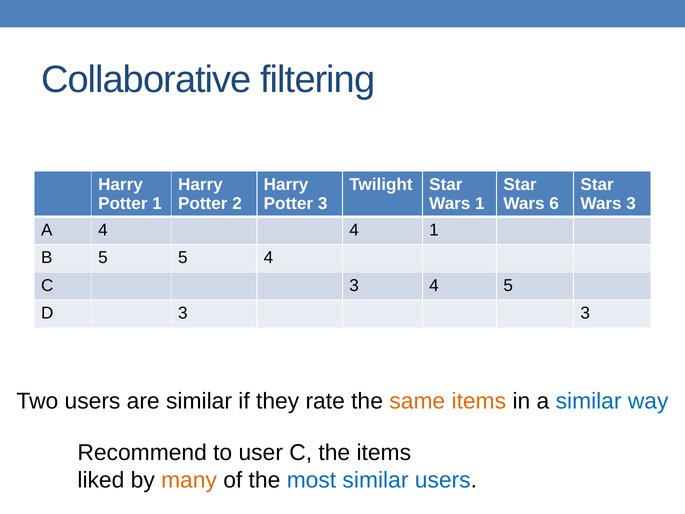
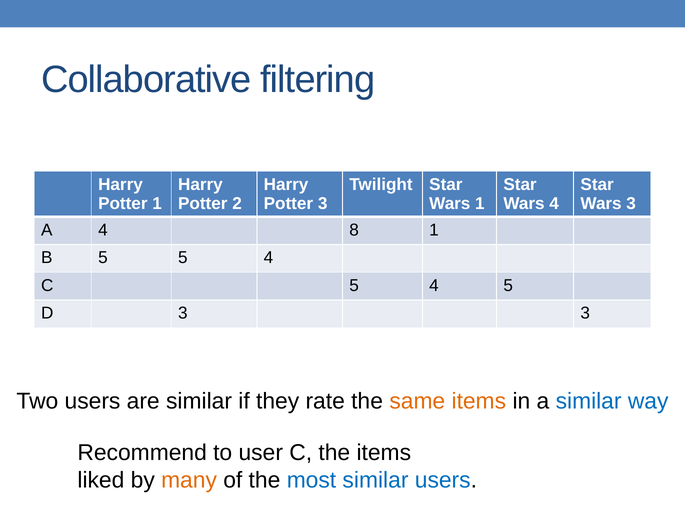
Wars 6: 6 -> 4 (554, 204)
4 4: 4 -> 8 (354, 230)
C 3: 3 -> 5 (354, 285)
